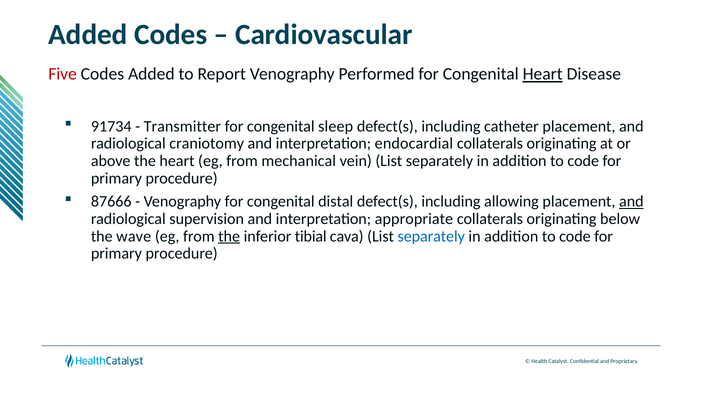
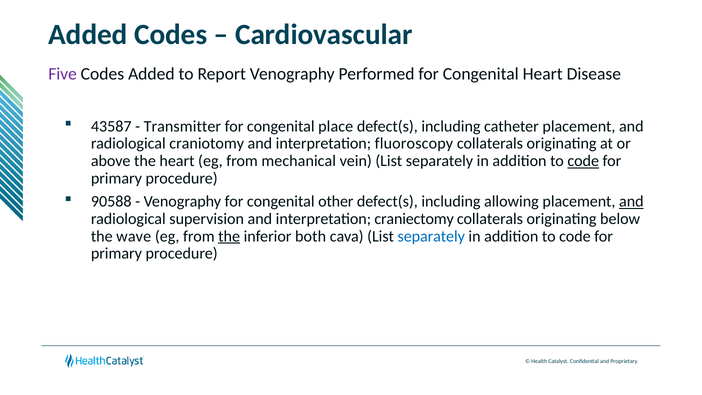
Five colour: red -> purple (63, 74)
Heart underline: present -> none (543, 74)
91734: 91734 -> 43587 (111, 126)
sleep: sleep -> place (336, 126)
endocardial: endocardial -> fluoroscopy (414, 144)
code underline: none -> present (583, 161)
87666: 87666 -> 90588 (111, 202)
distal: distal -> other (336, 202)
appropriate: appropriate -> craniectomy (414, 219)
tibial: tibial -> both (311, 236)
